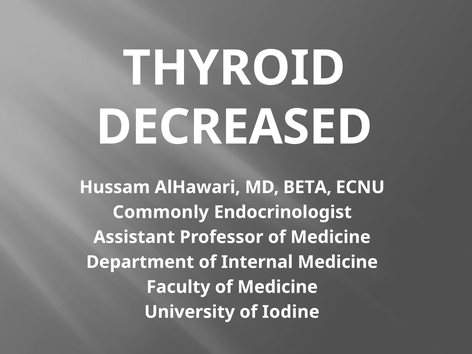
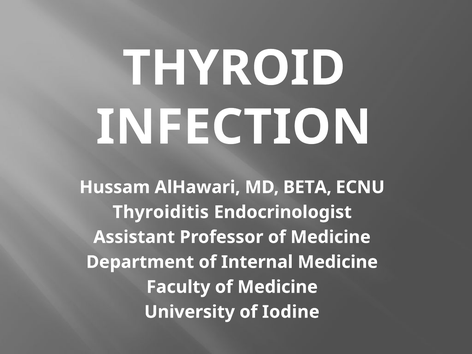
DECREASED: DECREASED -> INFECTION (234, 127)
Commonly: Commonly -> Thyroiditis (161, 212)
